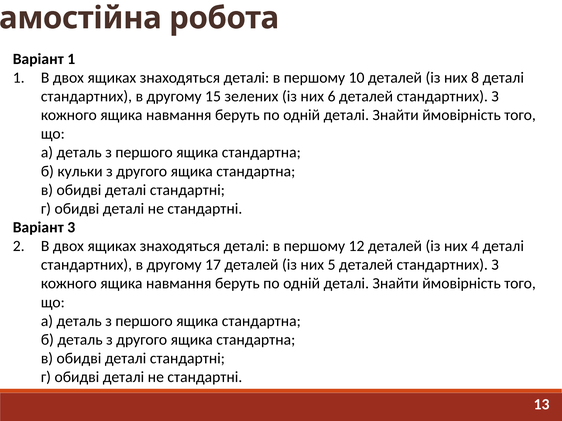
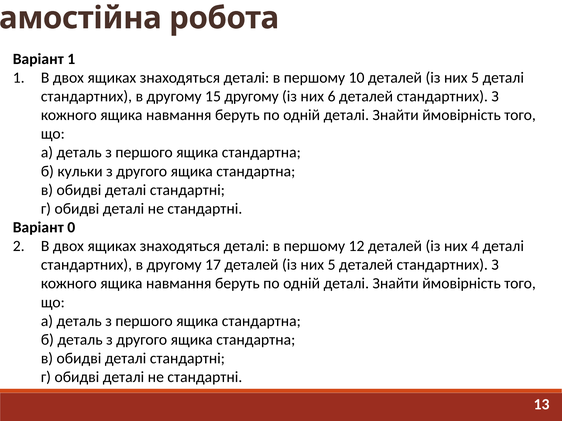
8: 8 -> 5 (475, 78)
15 зелених: зелених -> другому (252, 96)
3: 3 -> 0 (71, 228)
